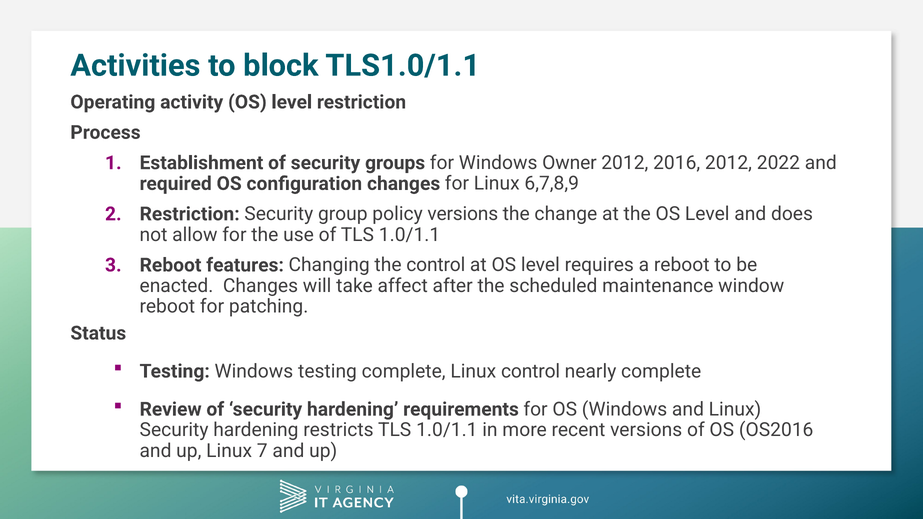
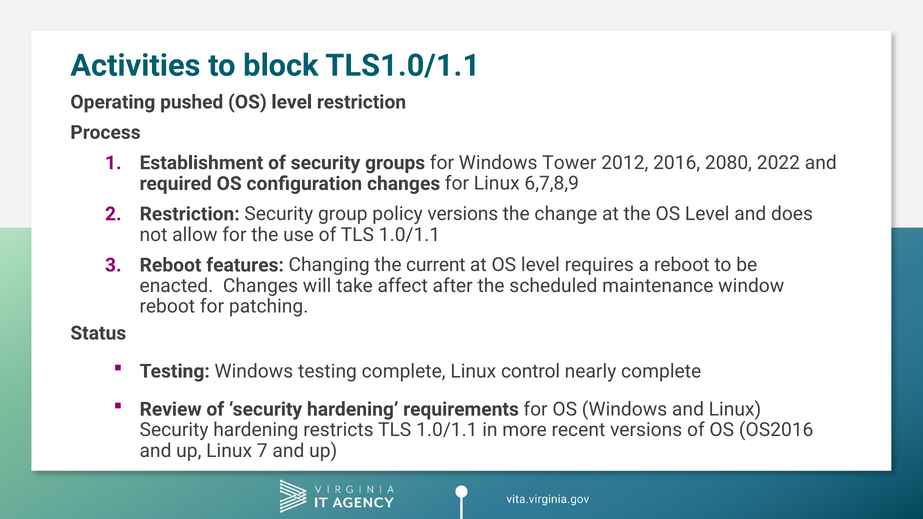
activity: activity -> pushed (192, 102)
Owner: Owner -> Tower (569, 163)
2016 2012: 2012 -> 2080 (728, 163)
the control: control -> current (436, 265)
